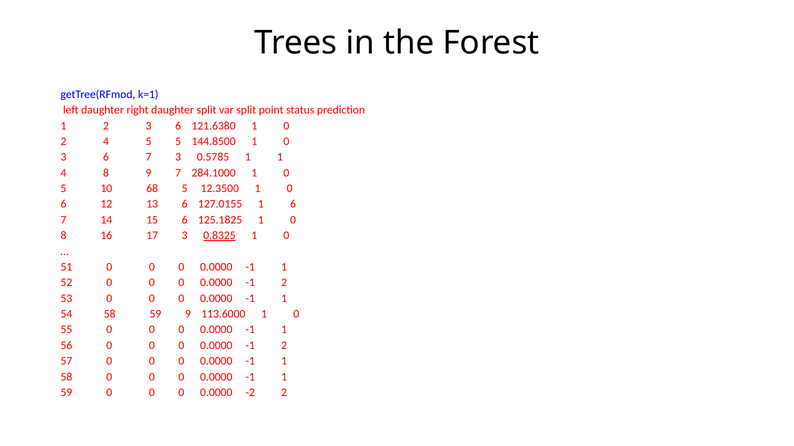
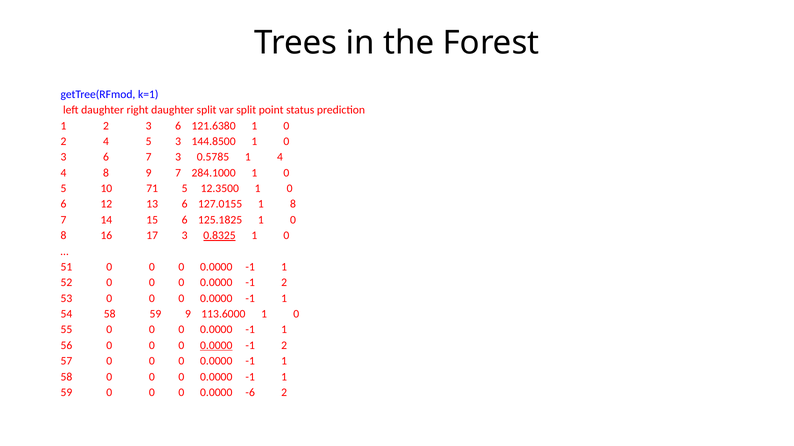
5 5: 5 -> 3 (178, 142)
1 1: 1 -> 4 (280, 157)
68: 68 -> 71 (152, 189)
1 6: 6 -> 8 (293, 204)
0.0000 underline: none -> present (216, 346)
-2: -2 -> -6 (250, 393)
